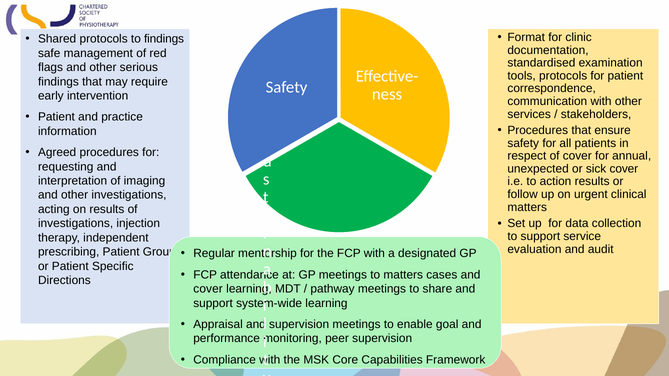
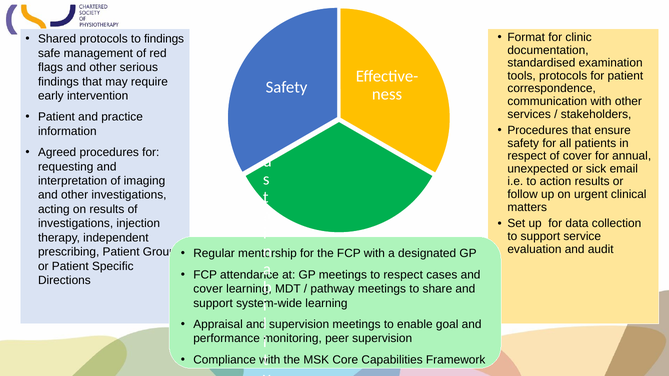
sick cover: cover -> email (624, 169)
to matters: matters -> respect (403, 275)
